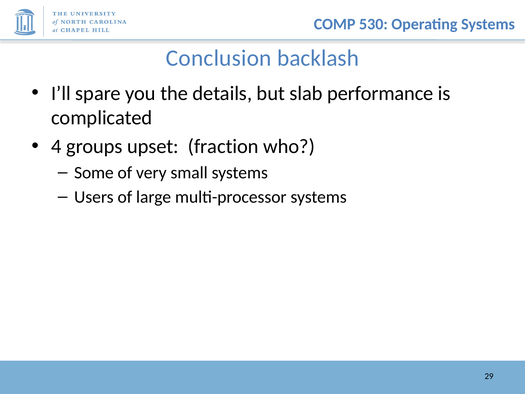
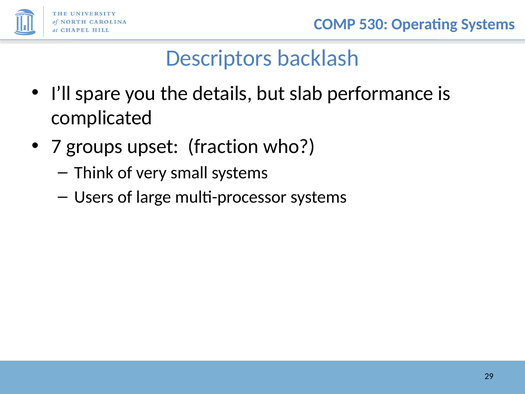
Conclusion: Conclusion -> Descriptors (219, 58)
4: 4 -> 7 (56, 146)
Some: Some -> Think (94, 172)
